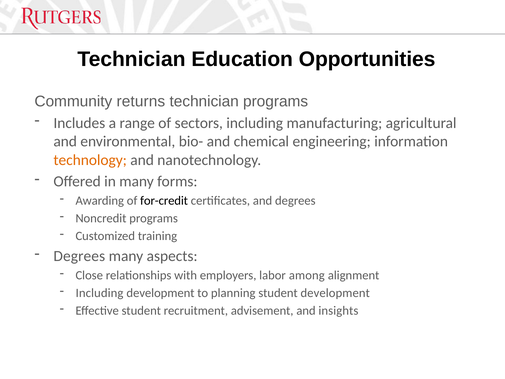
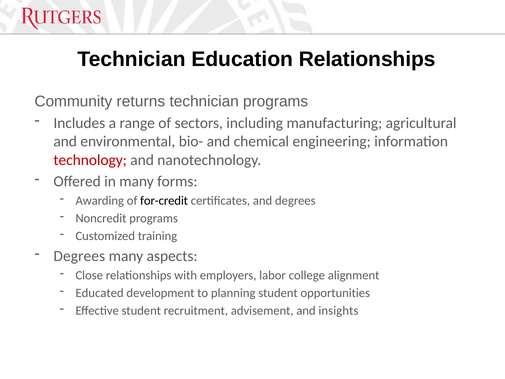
Education Opportunities: Opportunities -> Relationships (367, 59)
technology colour: orange -> red (90, 160)
among: among -> college (307, 275)
Including: Including -> Educated (100, 293)
student development: development -> opportunities (335, 293)
